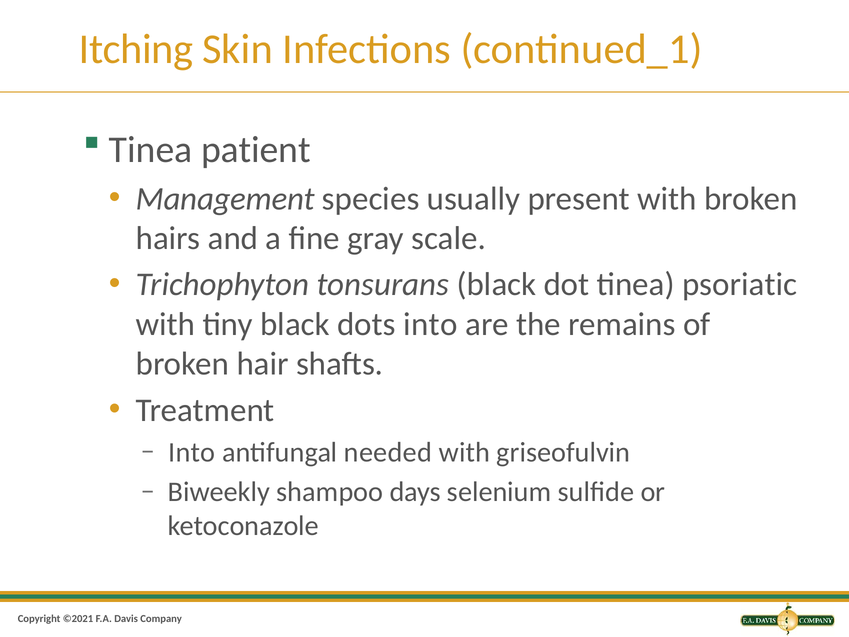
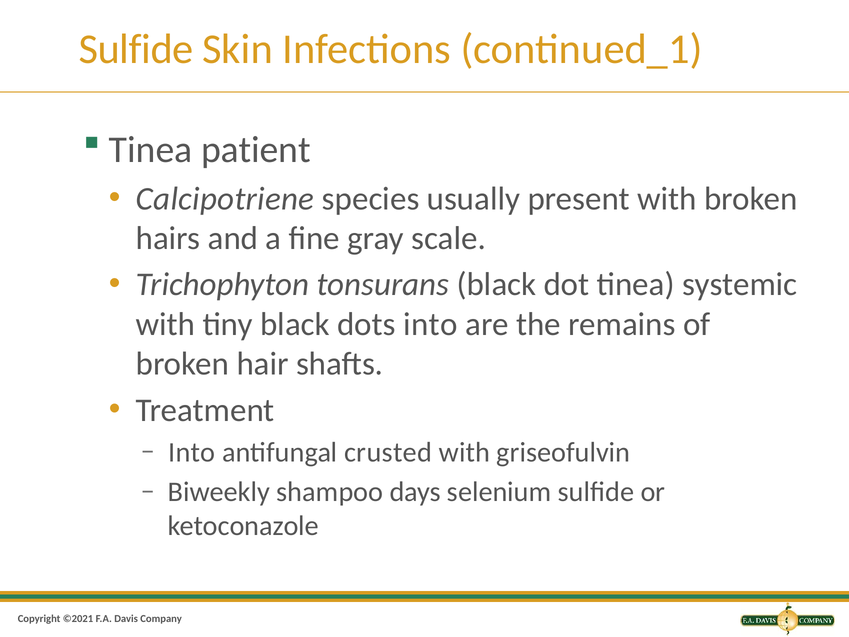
Itching: Itching -> Sulfide (136, 49)
Management: Management -> Calcipotriene (225, 199)
psoriatic: psoriatic -> systemic (740, 284)
needed: needed -> crusted (388, 452)
